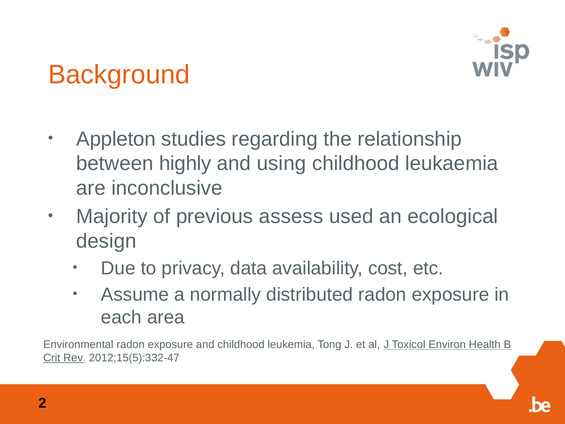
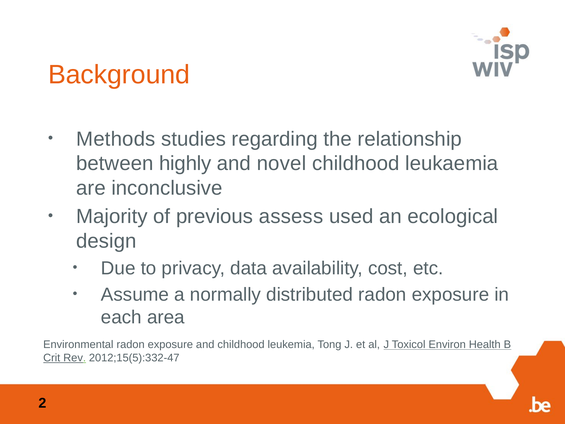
Appleton: Appleton -> Methods (116, 139)
using: using -> novel (281, 163)
